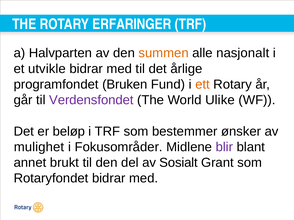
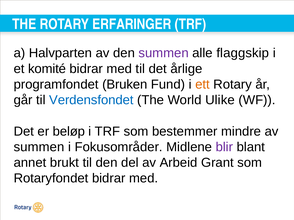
summen colour: orange -> purple (164, 53)
nasjonalt: nasjonalt -> flaggskip (243, 53)
utvikle: utvikle -> komité (47, 69)
Verdensfondet colour: purple -> blue (91, 100)
ønsker: ønsker -> mindre (241, 132)
mulighet: mulighet -> summen (39, 147)
Sosialt: Sosialt -> Arbeid (179, 163)
